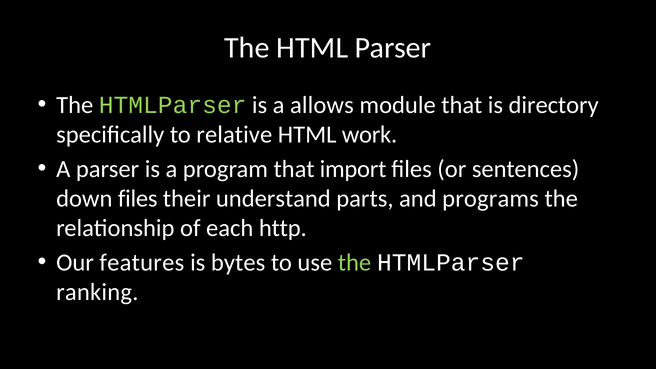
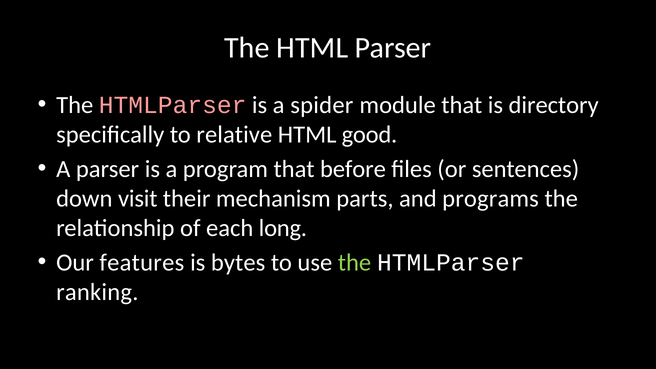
HTMLParser colour: light green -> pink (173, 105)
allows: allows -> spider (322, 105)
work: work -> good (369, 135)
import: import -> before (353, 169)
down files: files -> visit (138, 199)
understand: understand -> mechanism (273, 199)
http: http -> long (283, 228)
